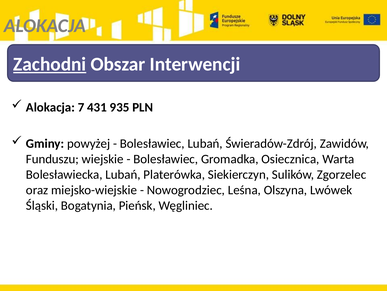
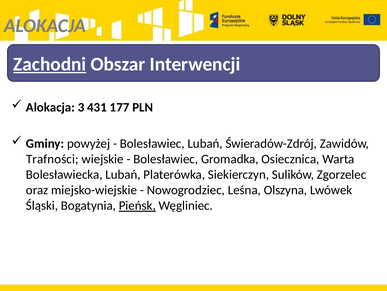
7: 7 -> 3 (81, 107)
935: 935 -> 177 (120, 107)
Funduszu: Funduszu -> Trafności (52, 159)
Pieńsk underline: none -> present (137, 205)
